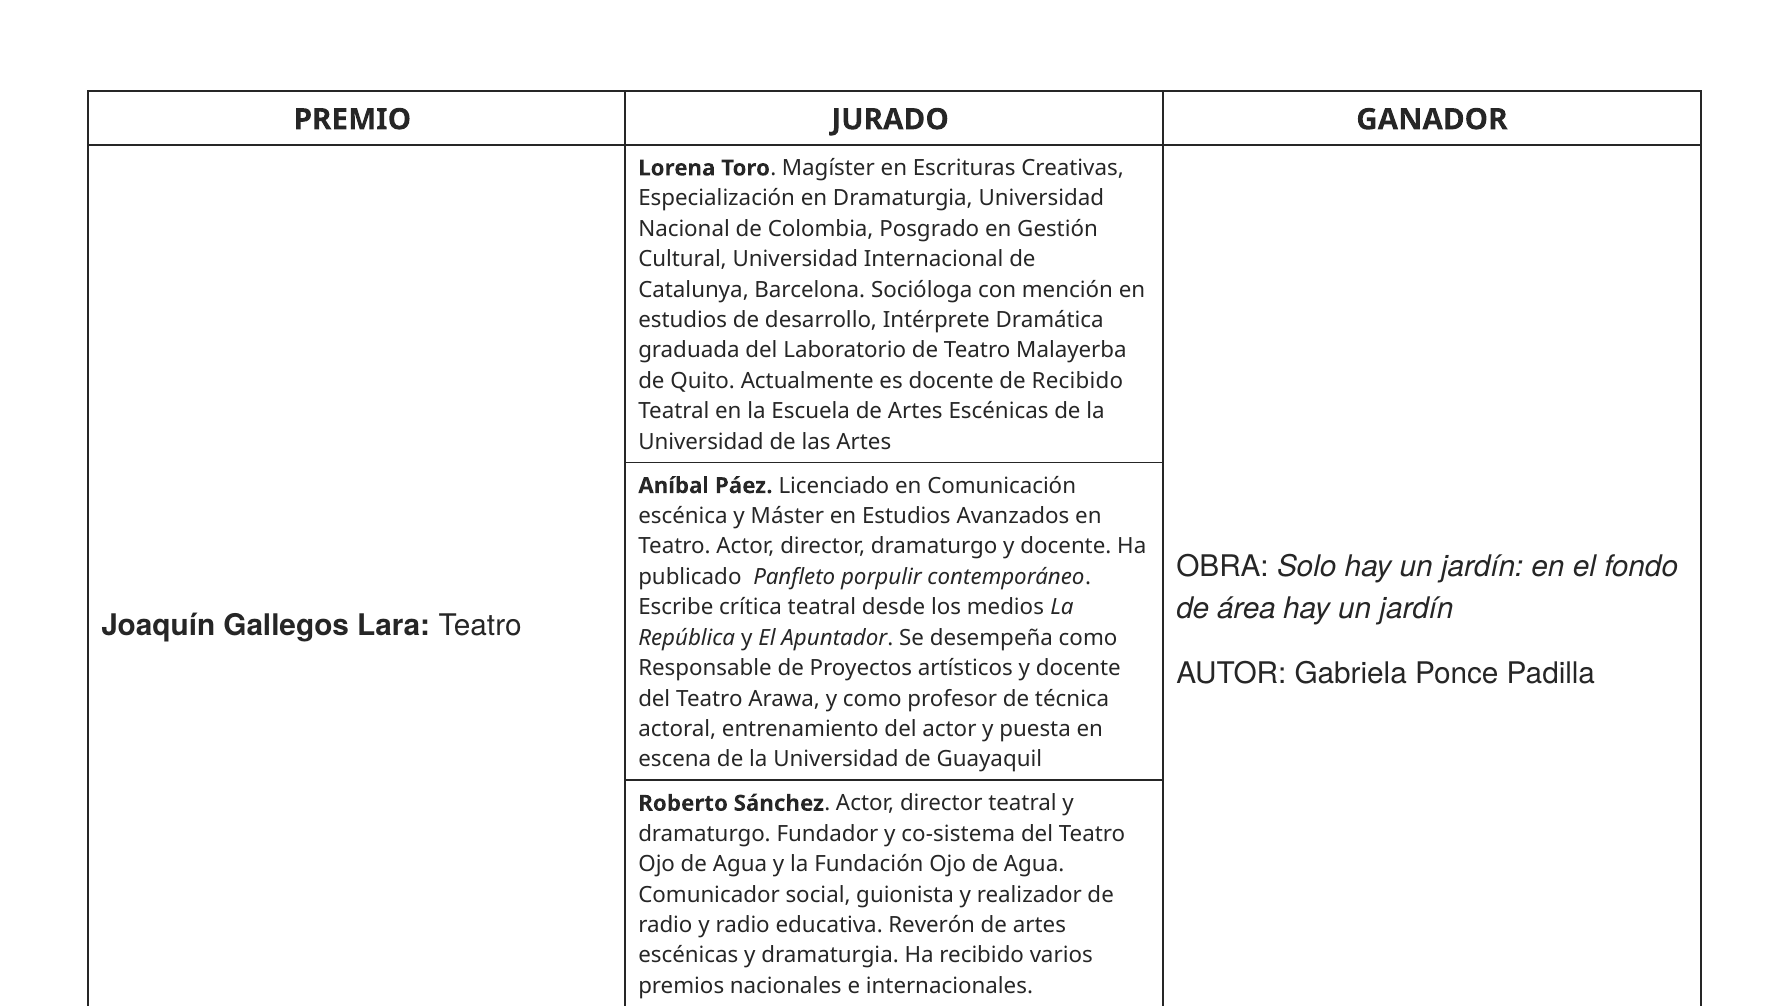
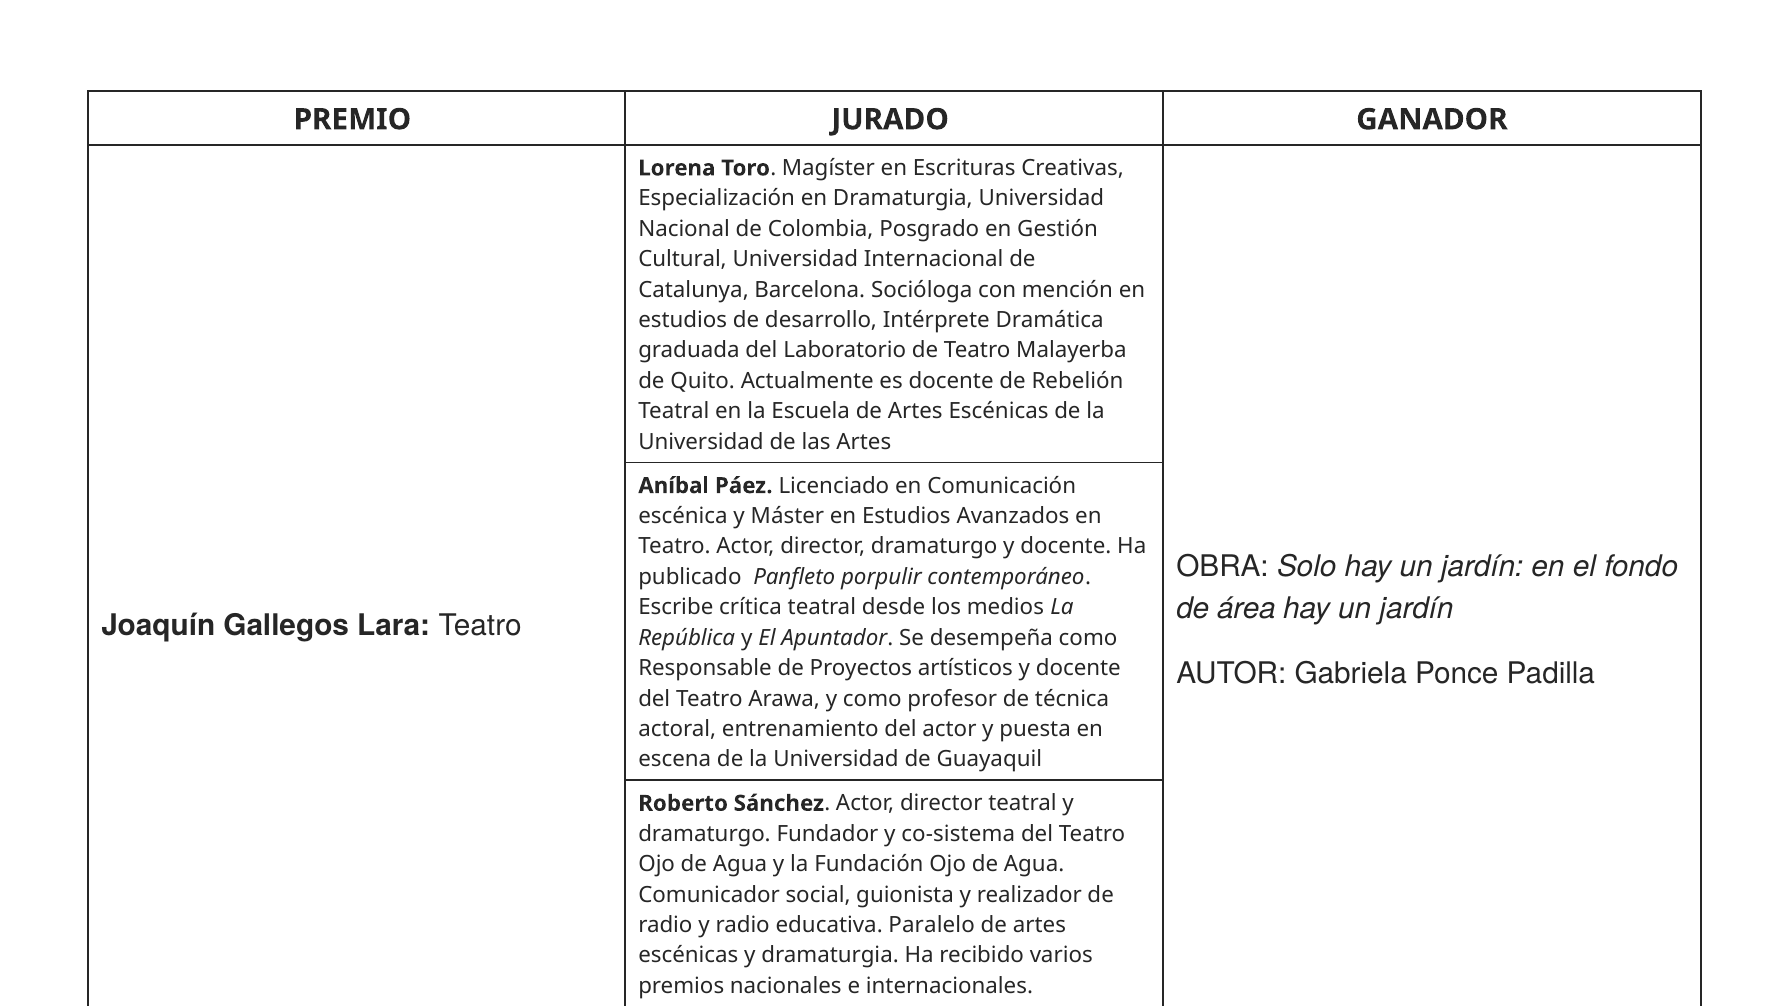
de Recibido: Recibido -> Rebelión (1078, 381)
Reverón: Reverón -> Paralelo (932, 925)
